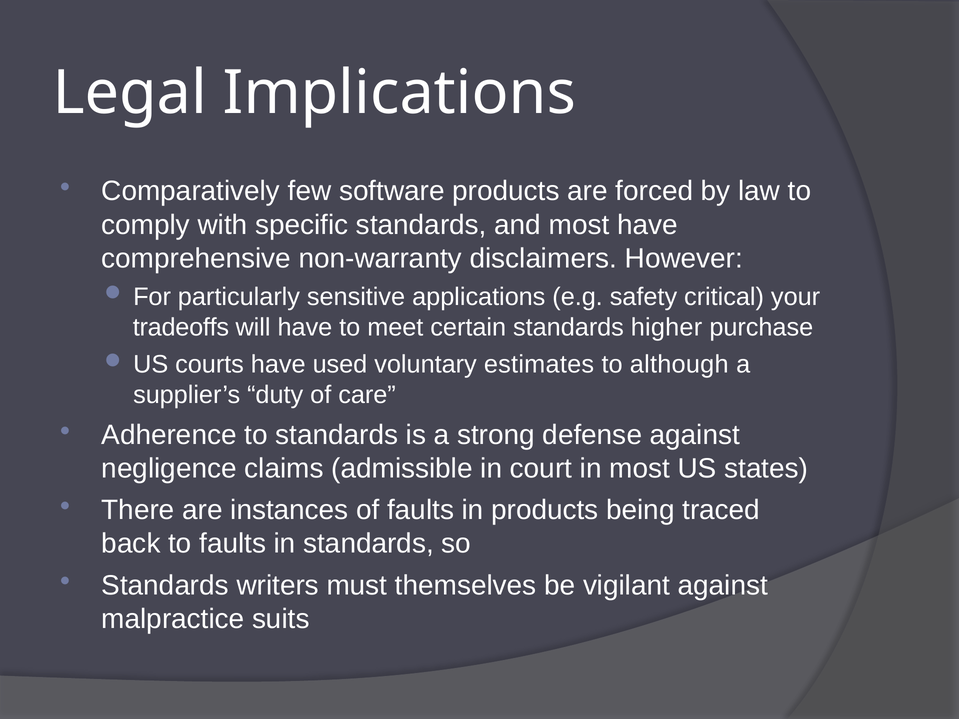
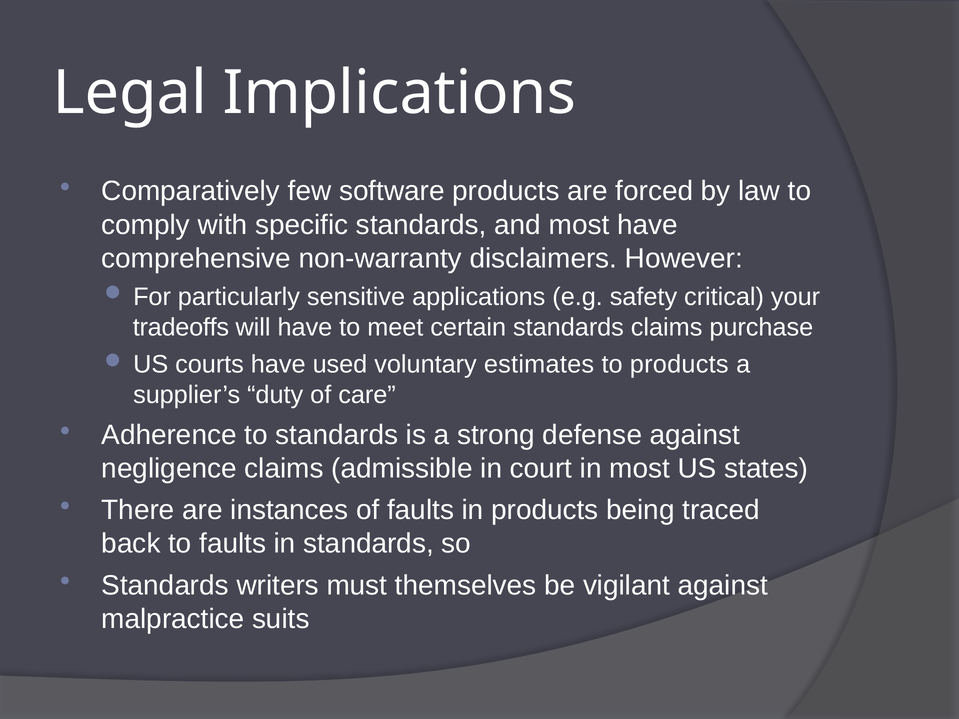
standards higher: higher -> claims (667, 327)
to although: although -> products (679, 365)
